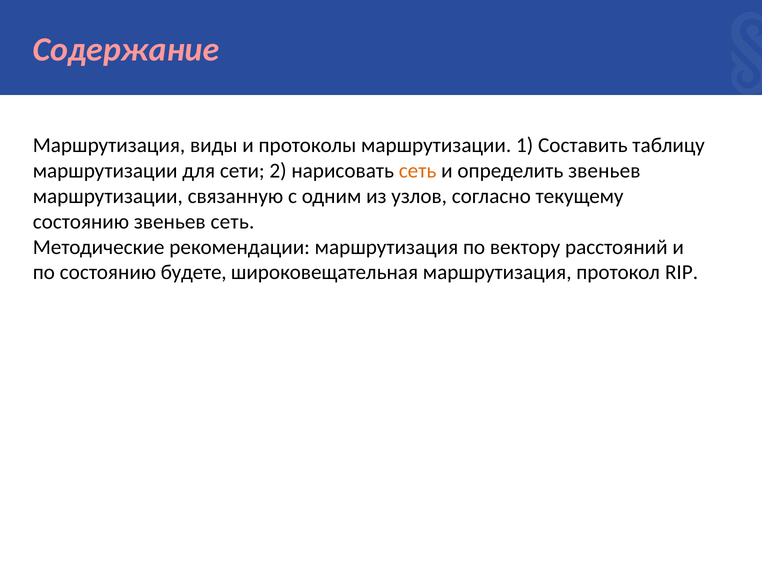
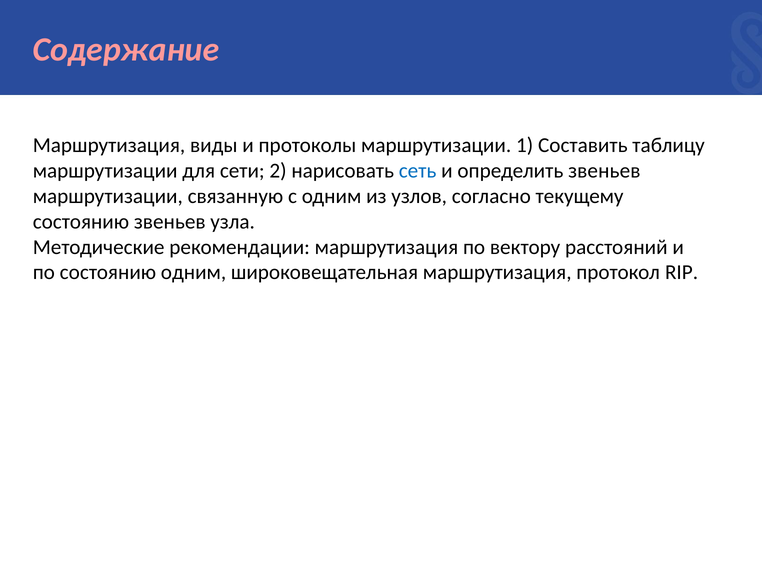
сеть colour: orange -> blue (418, 171)
звеньев сеть: сеть -> узла (233, 221)
состоянию будете: будете -> одним (194, 272)
